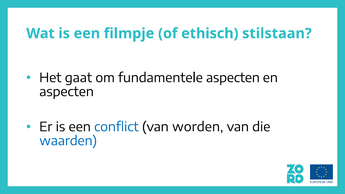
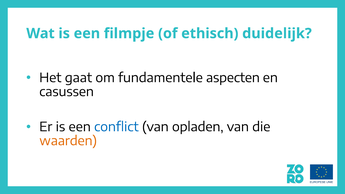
stilstaan: stilstaan -> duidelijk (277, 33)
aspecten: aspecten -> casussen (67, 92)
worden: worden -> opladen (198, 127)
waarden colour: blue -> orange (68, 141)
